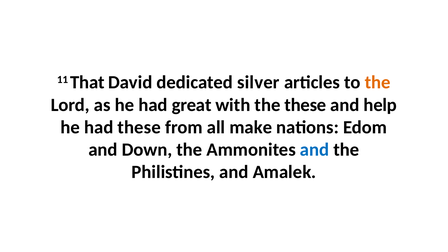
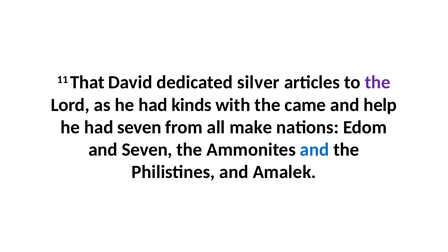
the colour: orange -> purple (378, 82)
great: great -> kinds (192, 105)
the these: these -> came (305, 105)
had these: these -> seven (139, 127)
and Down: Down -> Seven (147, 150)
